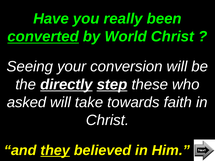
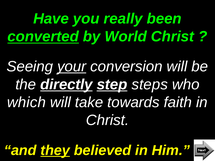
your underline: none -> present (72, 67)
these: these -> steps (150, 85)
asked: asked -> which (26, 102)
